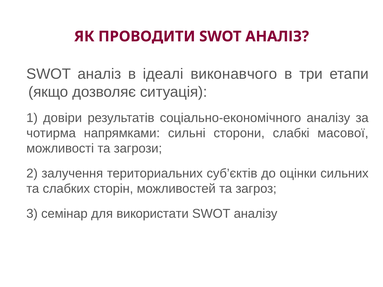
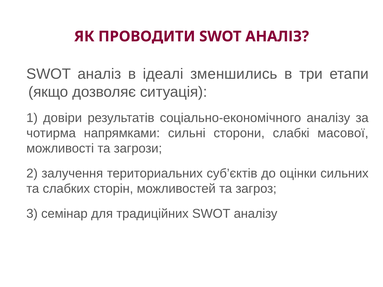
виконавчого: виконавчого -> зменшились (234, 74)
використати: використати -> традиційних (153, 214)
